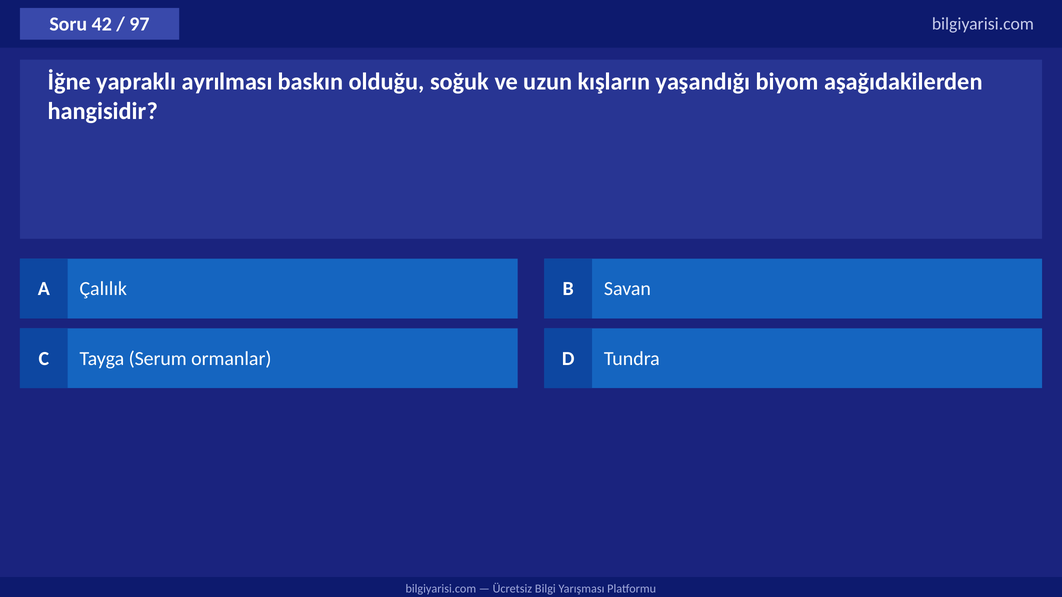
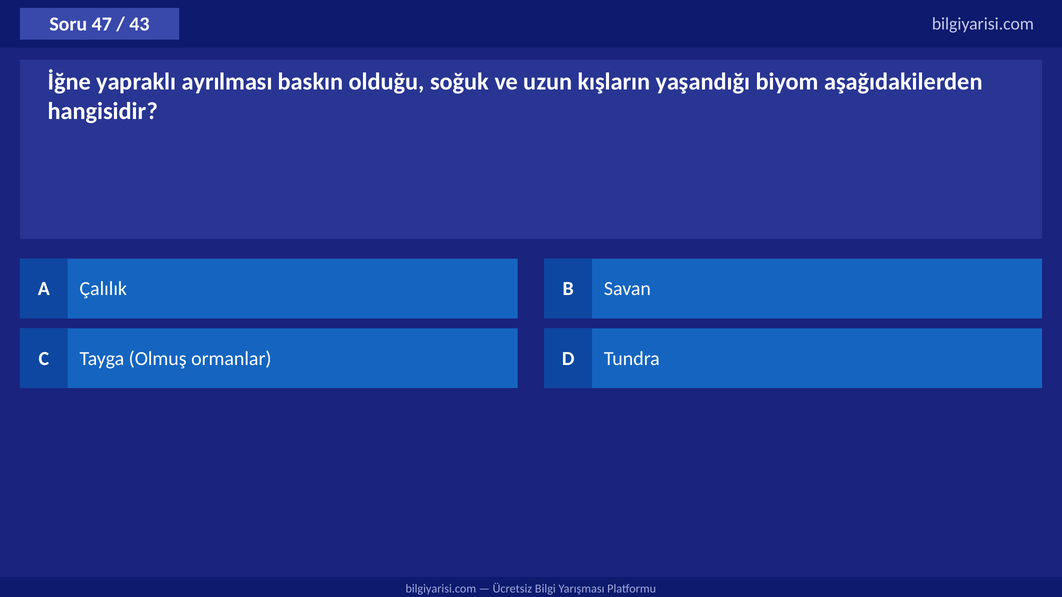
42: 42 -> 47 (102, 24)
97: 97 -> 43 (139, 24)
Serum: Serum -> Olmuş (158, 359)
